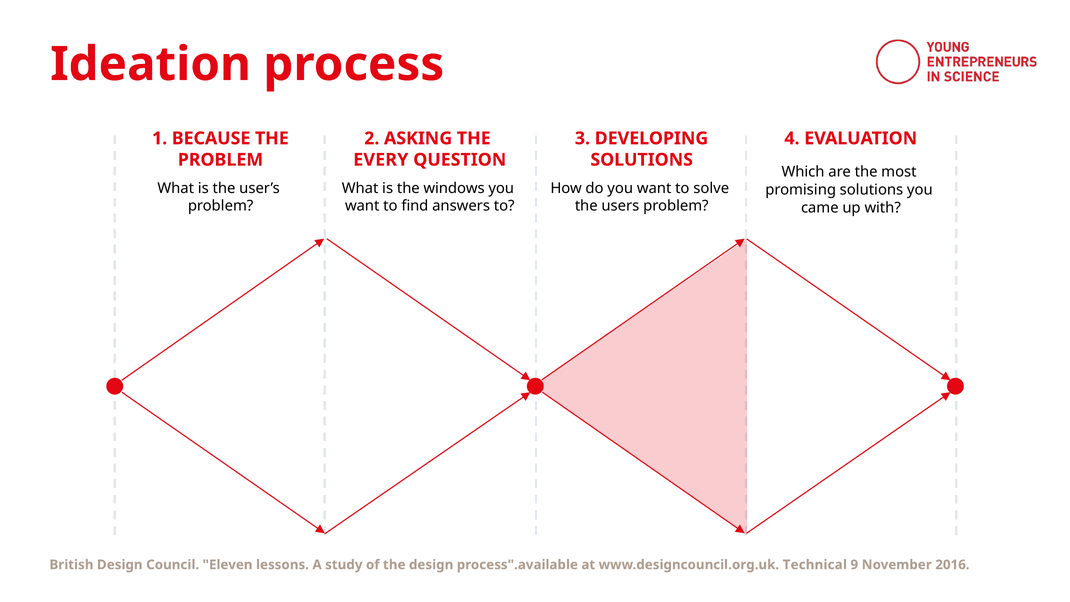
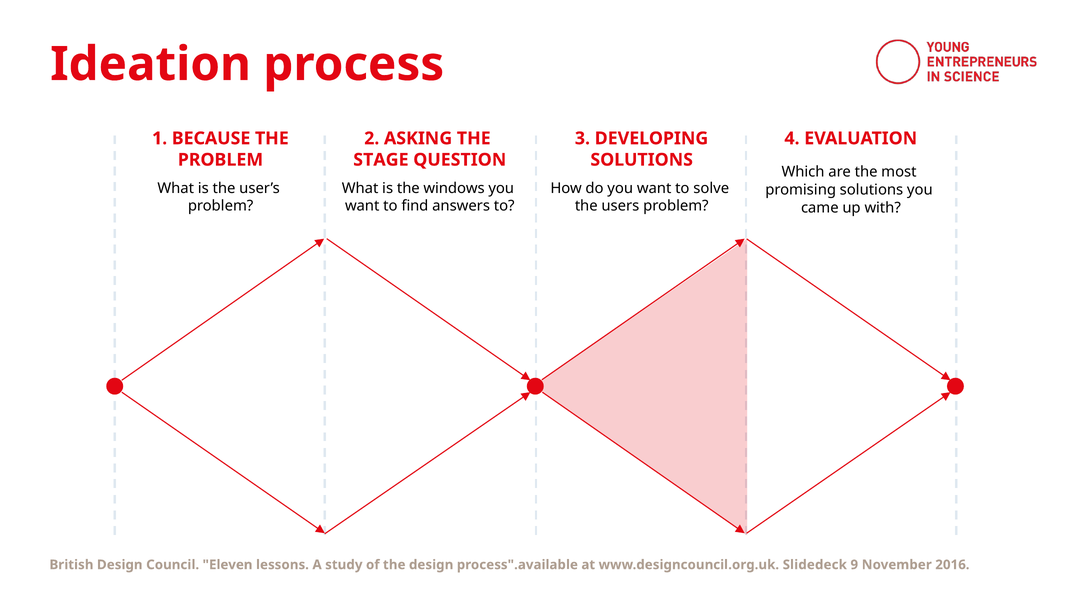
EVERY: EVERY -> STAGE (381, 160)
Technical: Technical -> Slidedeck (815, 565)
